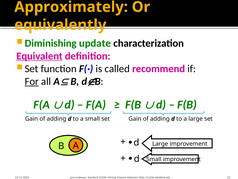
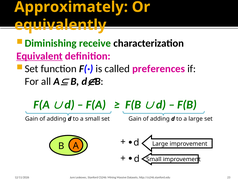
update: update -> receive (95, 43)
recommend: recommend -> preferences (159, 69)
For underline: present -> none (32, 81)
